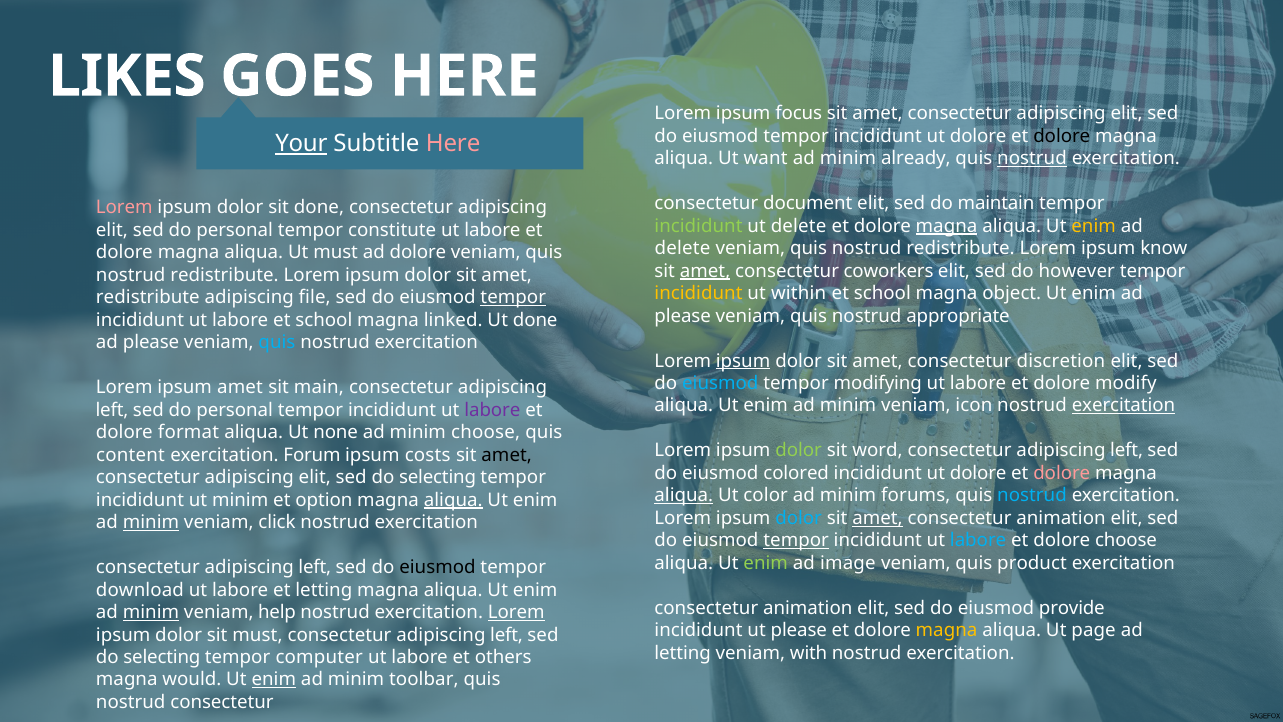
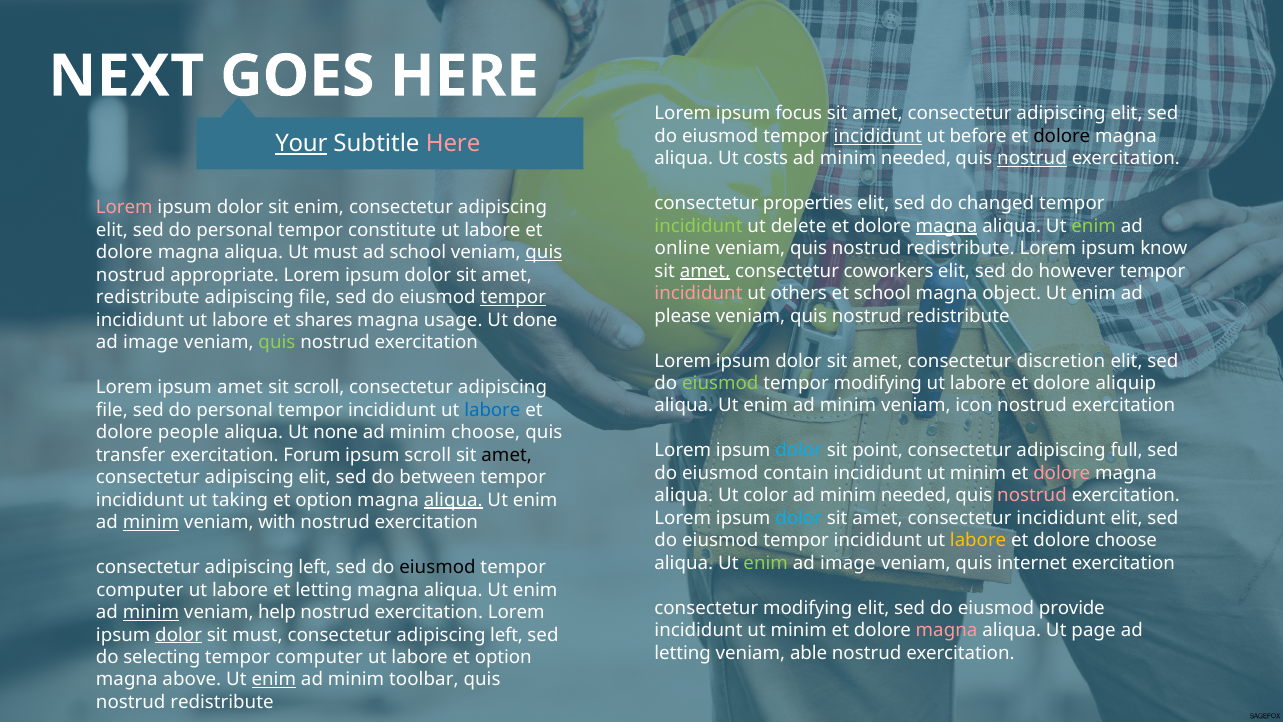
LIKES: LIKES -> NEXT (126, 76)
incididunt underline: none -> present (878, 136)
dolore: dolore -> before (978, 136)
want: want -> costs (766, 159)
already: already -> needed (916, 159)
document: document -> properties (808, 203)
maintain: maintain -> changed (996, 203)
sit done: done -> enim (319, 208)
enim colour: yellow -> light green (1094, 226)
delete: delete -> online (683, 248)
ad dolore: dolore -> school (418, 253)
quis underline: none -> present (544, 253)
redistribute: redistribute -> appropriate (225, 275)
incididunt colour: yellow -> pink (698, 293)
within: within -> others (799, 293)
appropriate: appropriate -> redistribute (958, 316)
labore et school: school -> shares (324, 320)
linked: linked -> usage (453, 320)
please: please -> image (151, 343)
quis colour: light blue -> light green (277, 343)
ipsum underline: present -> none (743, 361)
eiusmod colour: light blue -> light green (720, 383)
modify: modify -> aliquip (1126, 383)
sit main: main -> scroll (319, 387)
exercitation underline: present -> none (1123, 406)
left: left -> file (112, 410)
labore colour: purple -> blue (492, 410)
format: format -> people (189, 432)
dolor colour: light green -> light blue (799, 451)
word: word -> point (878, 451)
left: left -> full (1127, 451)
content: content -> transfer (131, 455)
ipsum costs: costs -> scroll (428, 455)
colored: colored -> contain (796, 473)
dolore: dolore -> minim (978, 473)
elit sed do selecting: selecting -> between (437, 477)
aliqua underline: present -> none (684, 495)
forums: forums -> needed (916, 495)
nostrud colour: light blue -> pink (1032, 495)
ut minim: minim -> taking (240, 500)
amet underline: present -> none (878, 518)
animation: animation -> incididunt (1061, 518)
click: click -> with (277, 522)
tempor underline: present -> none (796, 540)
labore colour: light blue -> yellow (978, 540)
product: product -> internet (1032, 563)
download: download -> computer (140, 590)
animation: animation -> modifying (808, 608)
Lorem underline: present -> none (516, 612)
please: please -> minim (799, 630)
magna colour: yellow -> pink (947, 630)
dolor underline: none -> present (179, 635)
with: with -> able (809, 653)
labore et others: others -> option (503, 657)
would: would -> above (192, 679)
consectetur: consectetur -> redistribute (222, 702)
